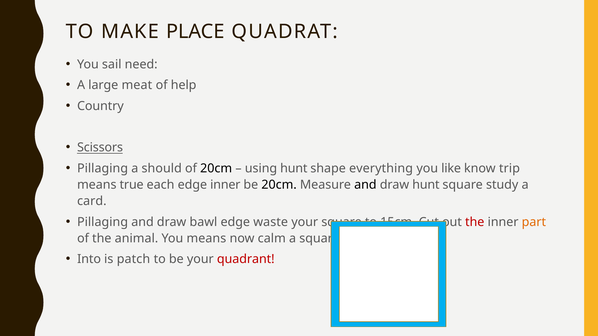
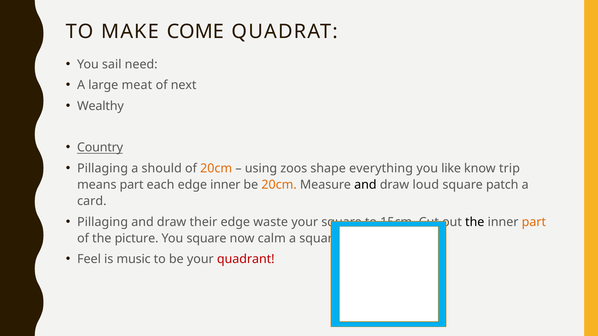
PLACE: PLACE -> COME (195, 32)
help: help -> next (184, 85)
Country: Country -> Wealthy (100, 106)
Scissors: Scissors -> Country (100, 148)
20cm colour: black -> orange (216, 169)
using hunt: hunt -> zoos (294, 169)
means true: true -> part (132, 185)
20cm colour: black -> orange (279, 185)
draw hunt: hunt -> loud (426, 185)
study: study -> patch (502, 185)
bawl: bawl -> their (203, 222)
the colour: red -> black (475, 222)
animal: animal -> picture (137, 239)
You means: means -> square (207, 239)
Into: Into -> Feel (89, 259)
patch: patch -> music (134, 259)
